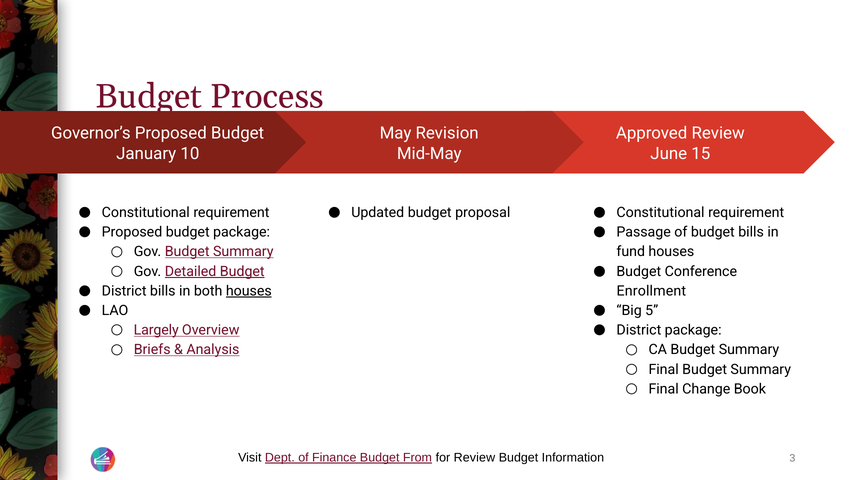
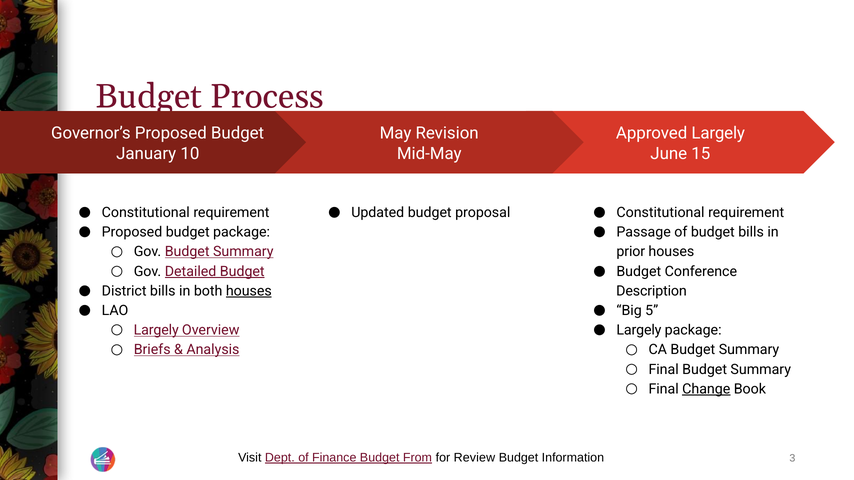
Approved Review: Review -> Largely (718, 133)
fund: fund -> prior (631, 252)
Enrollment: Enrollment -> Description (652, 291)
District: District -> Largely (639, 330)
Change underline: none -> present (706, 389)
